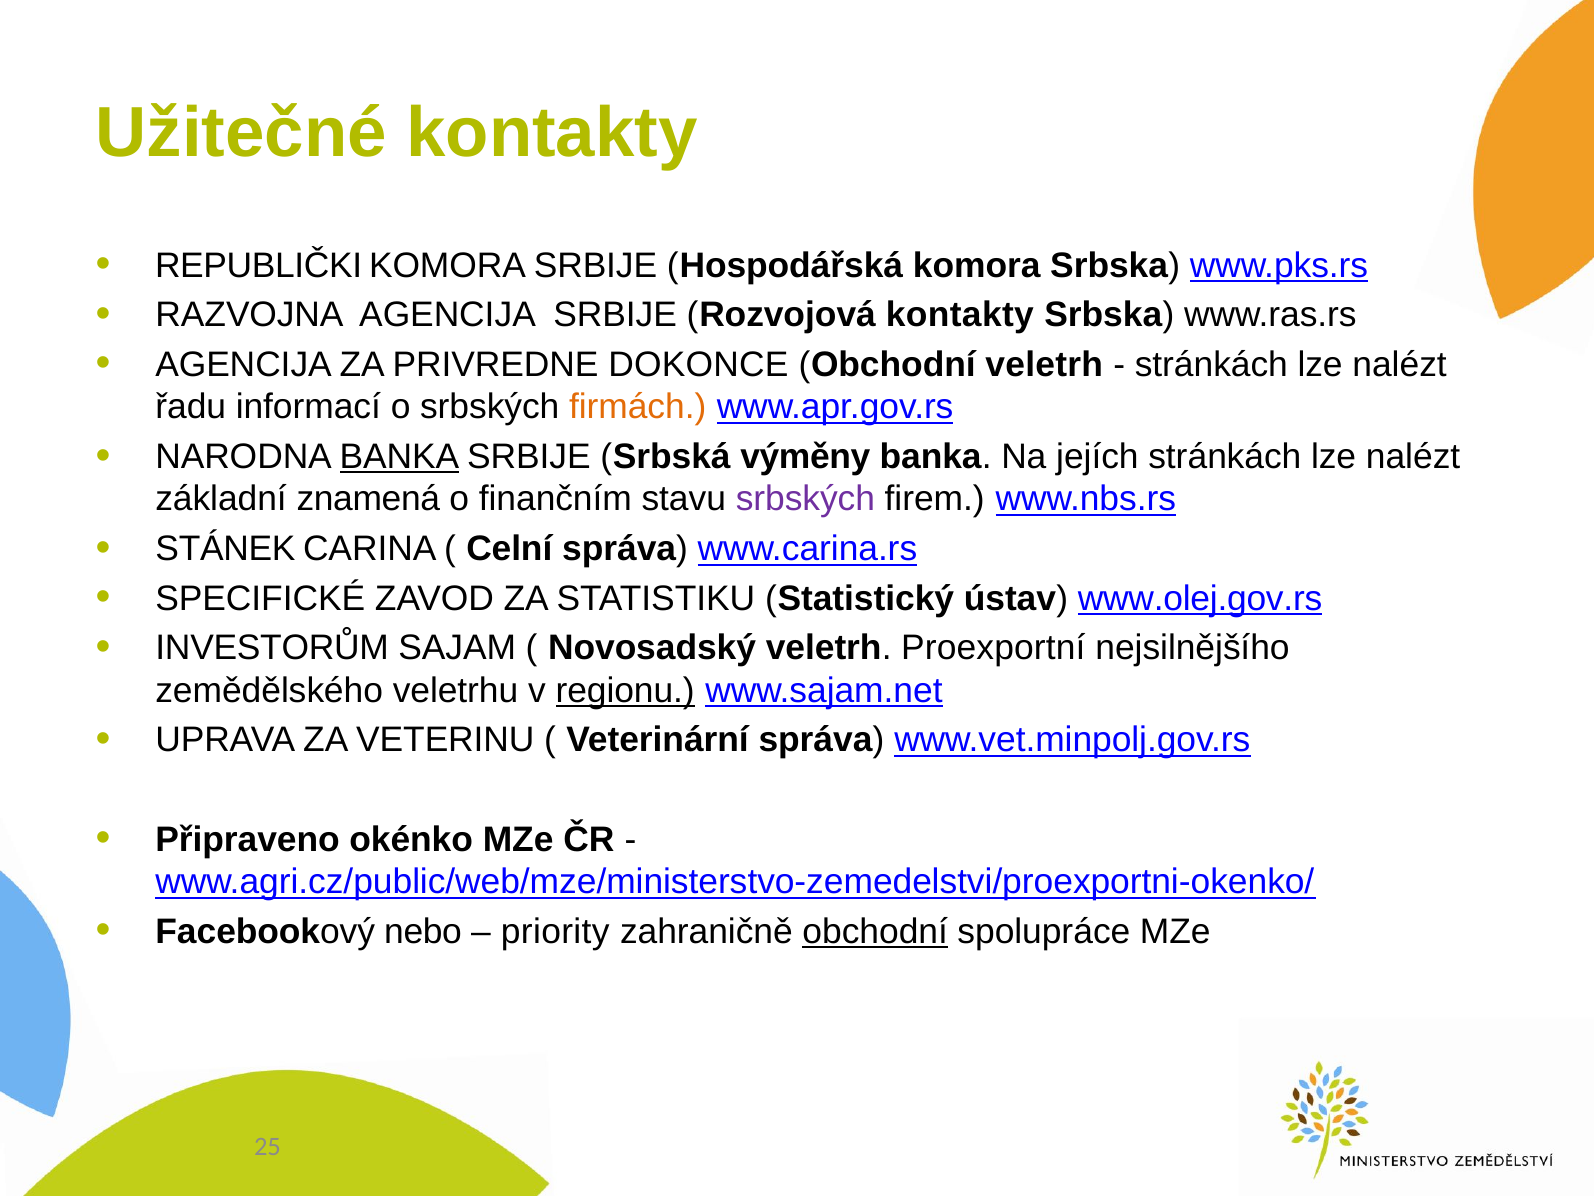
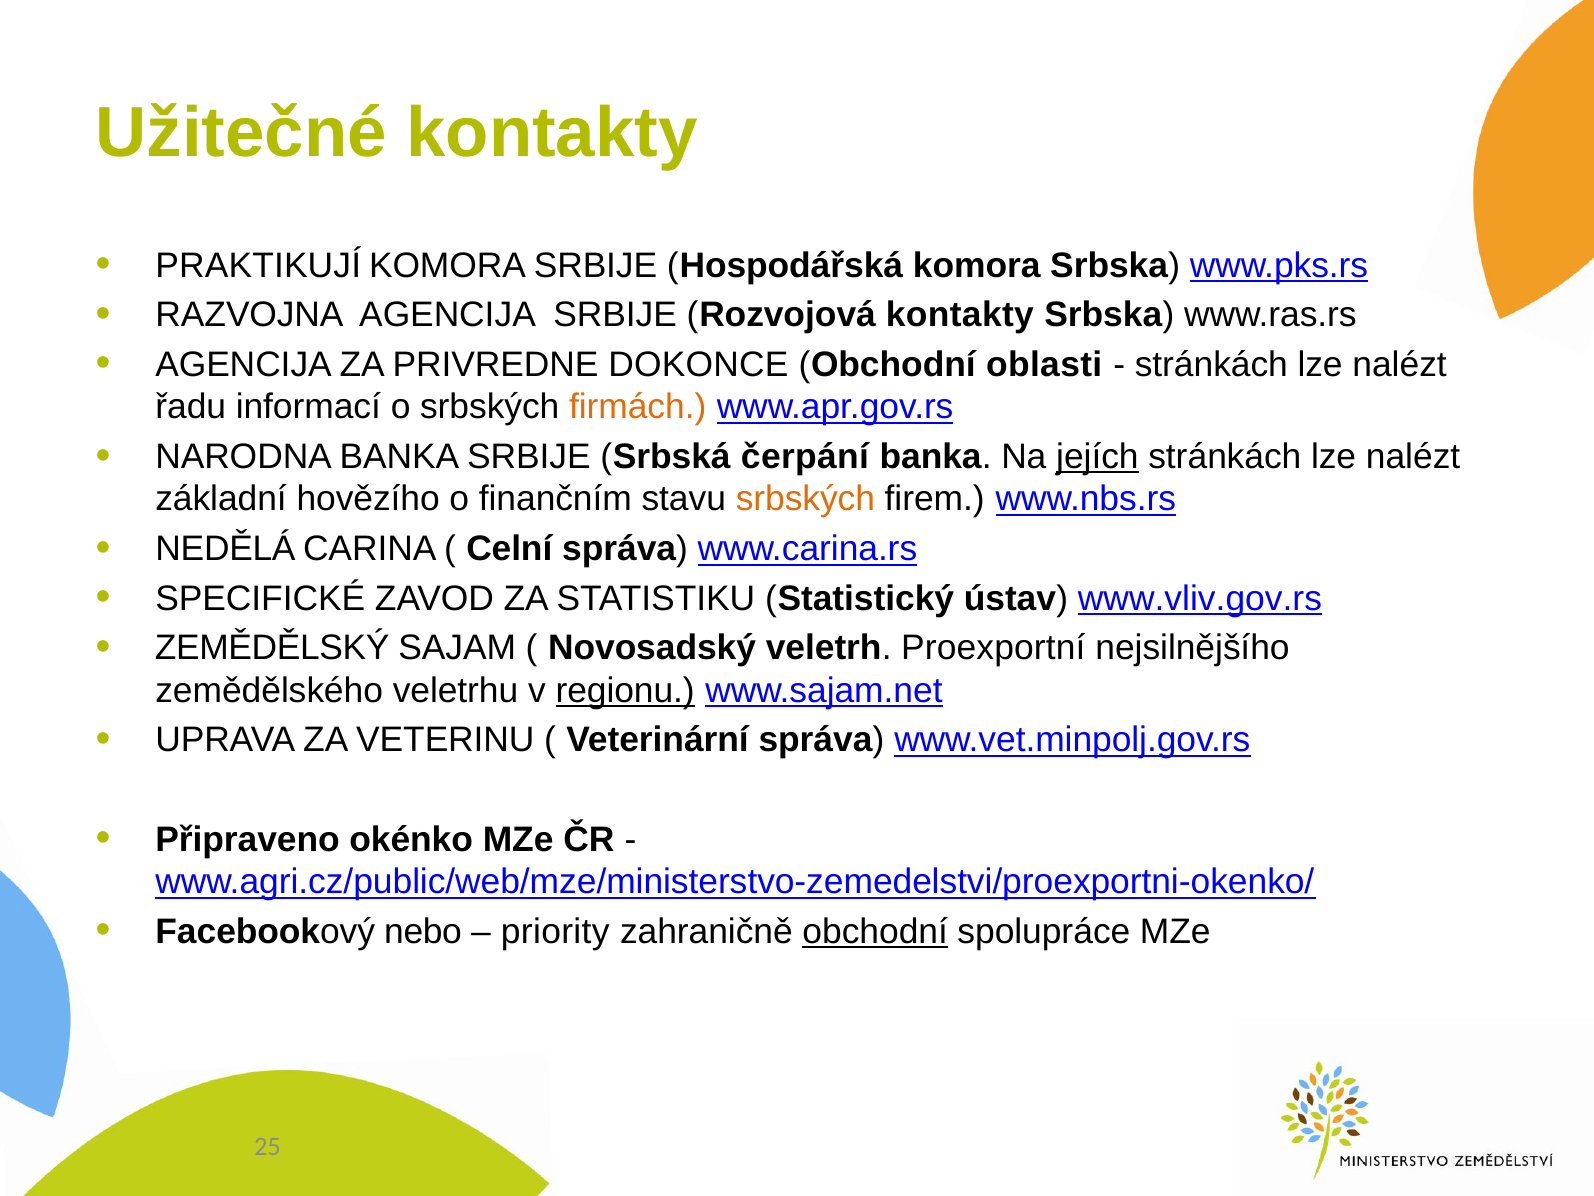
REPUBLIČKI: REPUBLIČKI -> PRAKTIKUJÍ (258, 265)
Obchodní veletrh: veletrh -> oblasti (1044, 365)
BANKA underline: present -> none (399, 457)
výměny: výměny -> čerpání (805, 457)
jejích underline: none -> present (1097, 457)
znamená: znamená -> hovězího (368, 499)
srbských colour: purple -> orange (805, 499)
STÁNEK: STÁNEK -> NEDĚLÁ (226, 549)
www.olej.gov.rs: www.olej.gov.rs -> www.vliv.gov.rs (1200, 598)
INVESTORŮM: INVESTORŮM -> ZEMĚDĚLSKÝ (272, 648)
